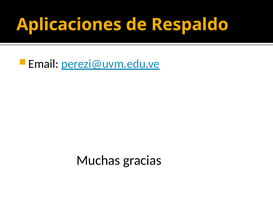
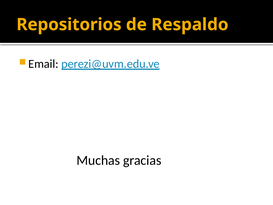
Aplicaciones: Aplicaciones -> Repositorios (69, 25)
